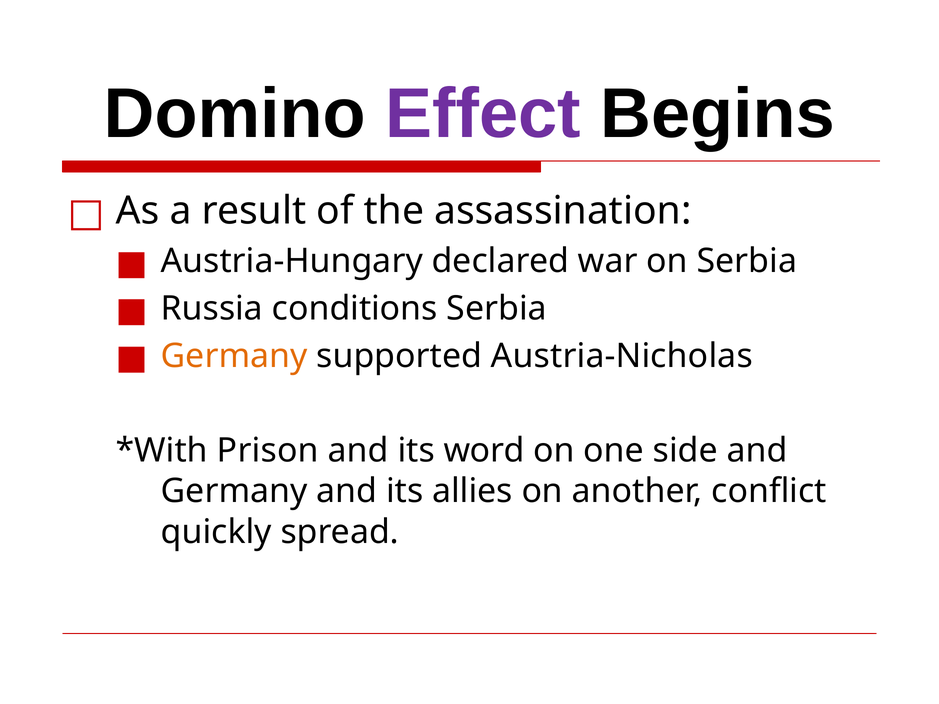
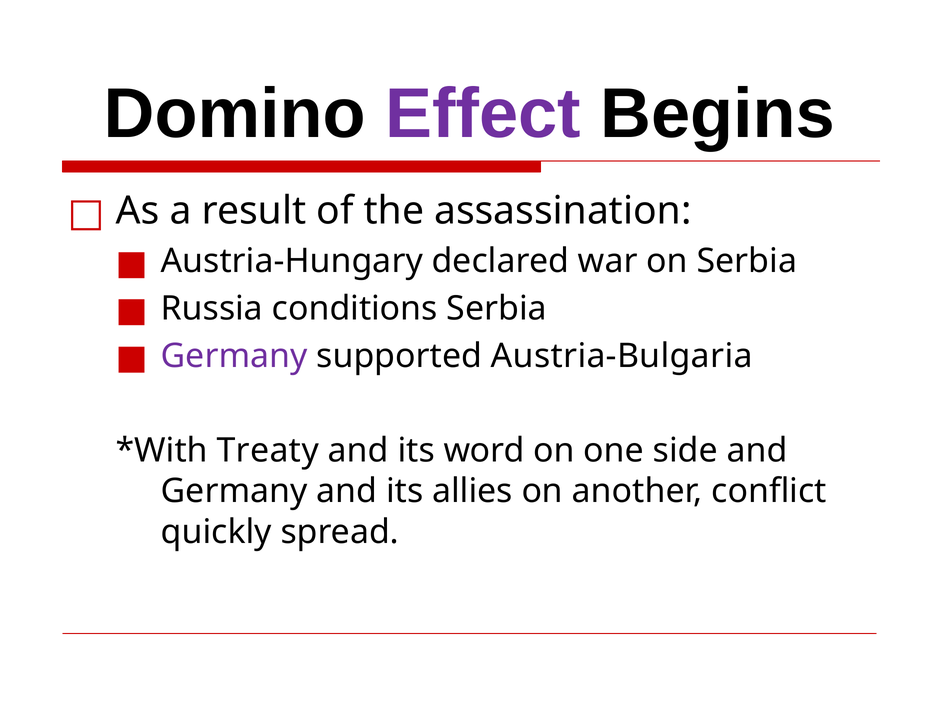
Germany colour: orange -> purple (234, 356)
Austria-Nicholas: Austria-Nicholas -> Austria-Bulgaria (622, 356)
Prison: Prison -> Treaty (268, 451)
